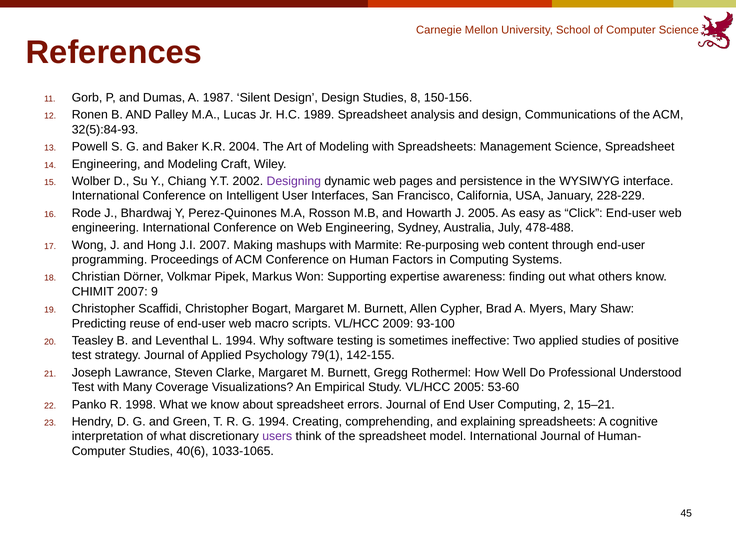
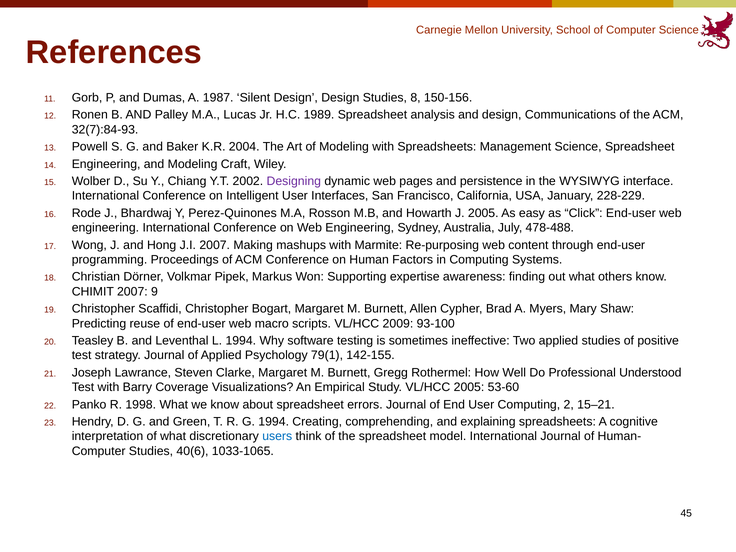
32(5):84-93: 32(5):84-93 -> 32(7):84-93 (105, 130)
Many: Many -> Barry (137, 387)
users colour: purple -> blue (277, 436)
